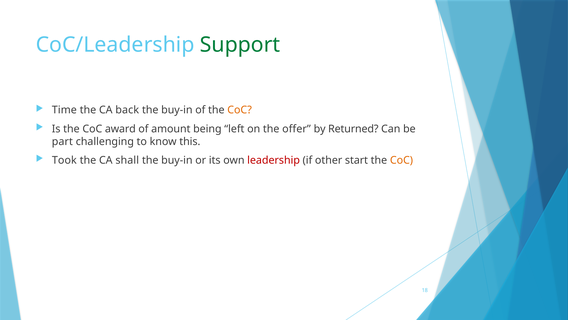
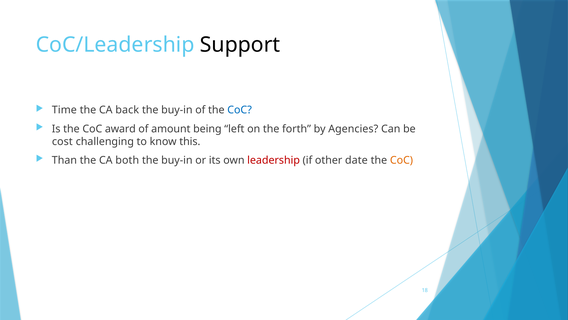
Support colour: green -> black (240, 45)
CoC colour: orange -> blue (240, 110)
offer: offer -> forth (297, 129)
Returned: Returned -> Agencies (353, 129)
part: part -> cost (62, 141)
Took: Took -> Than (64, 160)
shall: shall -> both (127, 160)
start: start -> date (356, 160)
